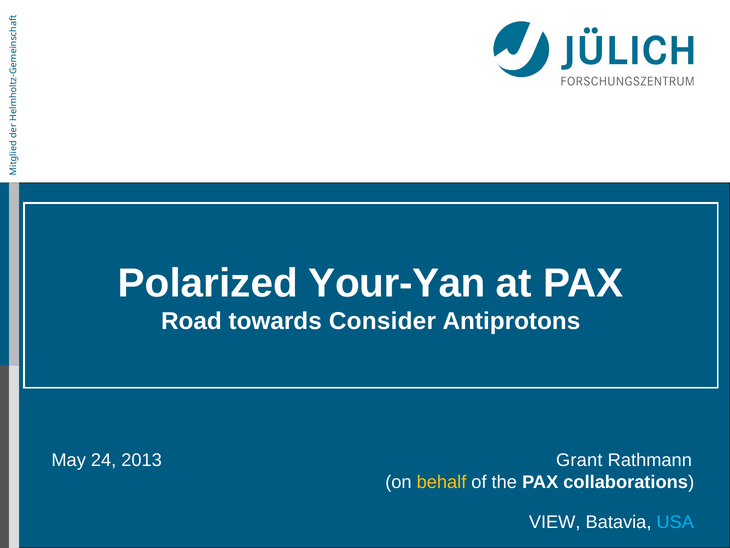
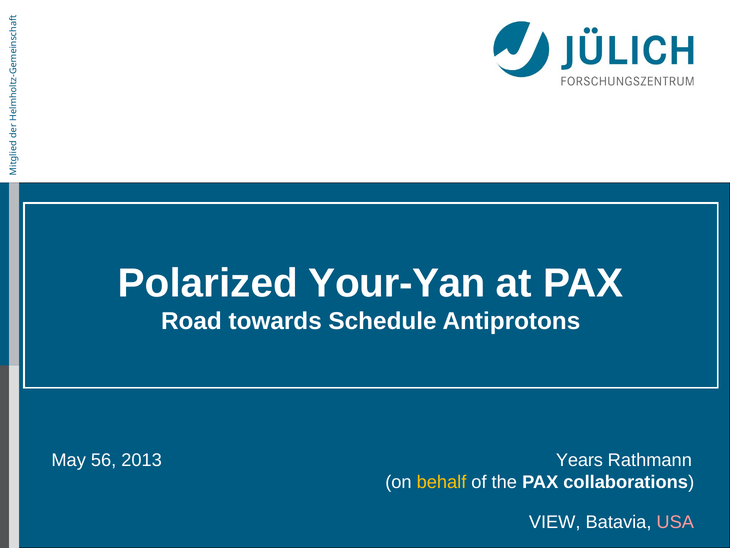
Consider: Consider -> Schedule (383, 321)
24: 24 -> 56 (104, 460)
Grant: Grant -> Years (579, 460)
USA colour: light blue -> pink (675, 522)
